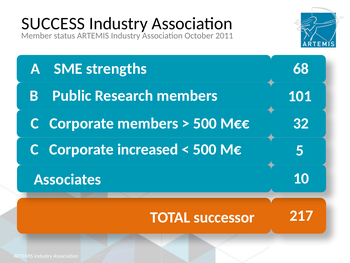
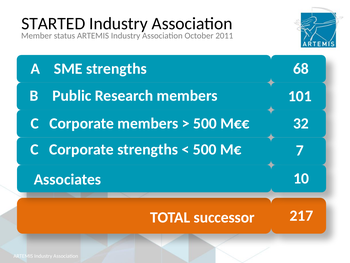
SUCCESS: SUCCESS -> STARTED (53, 23)
Corporate increased: increased -> strengths (148, 149)
5: 5 -> 7 (300, 150)
